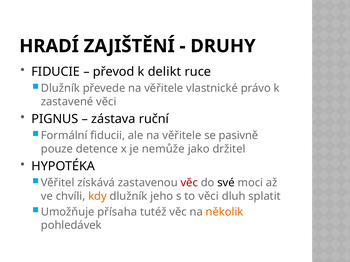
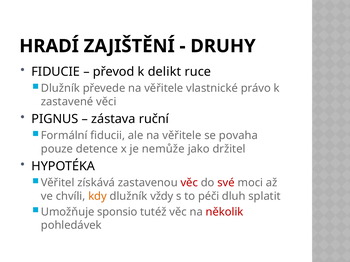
pasivně: pasivně -> povaha (238, 136)
své colour: black -> red (226, 183)
jeho: jeho -> vždy (162, 196)
to věci: věci -> péči (209, 196)
přísaha: přísaha -> sponsio (117, 212)
několik colour: orange -> red (225, 212)
